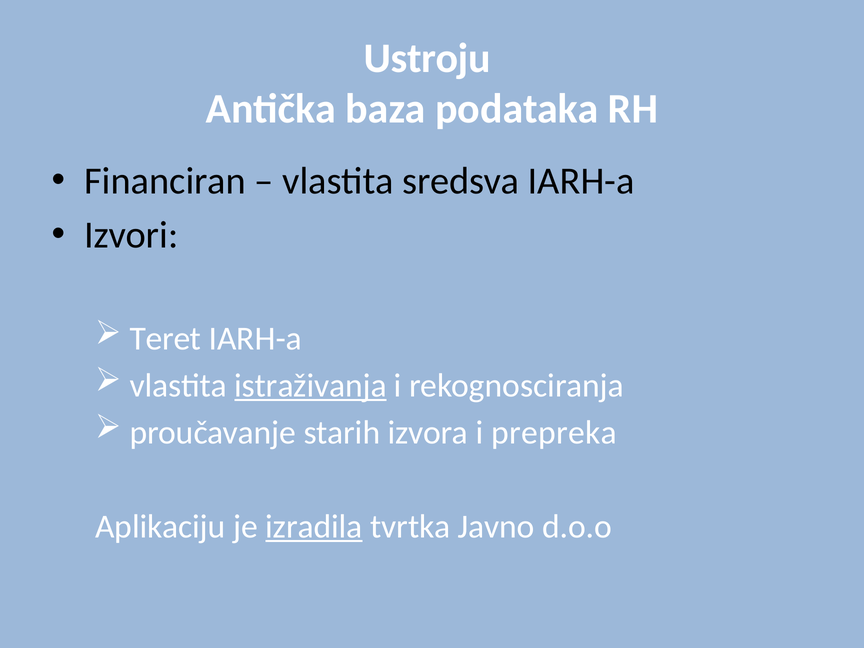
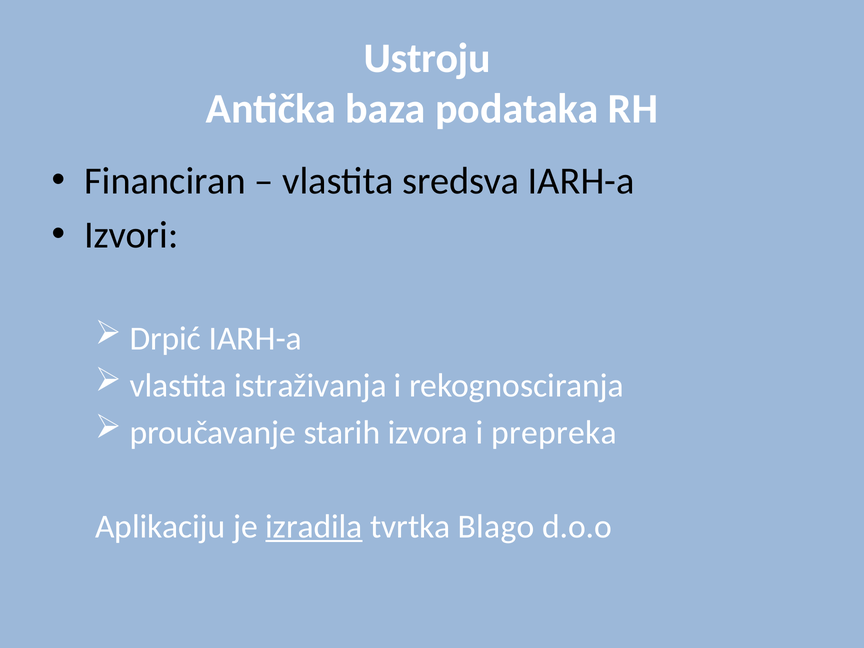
Teret: Teret -> Drpić (165, 338)
istraživanja underline: present -> none (310, 385)
Javno: Javno -> Blago (496, 527)
